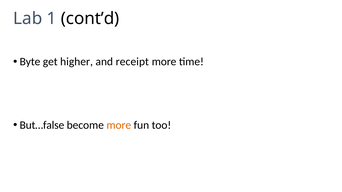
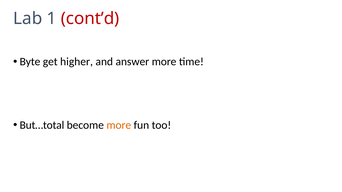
cont’d colour: black -> red (90, 18)
receipt: receipt -> answer (132, 62)
But…false: But…false -> But…total (42, 125)
